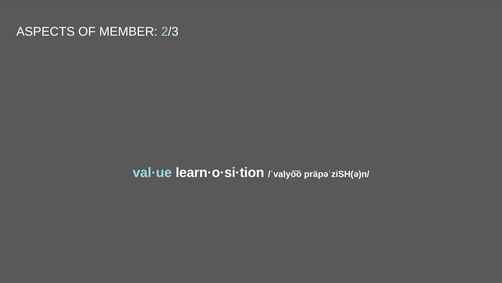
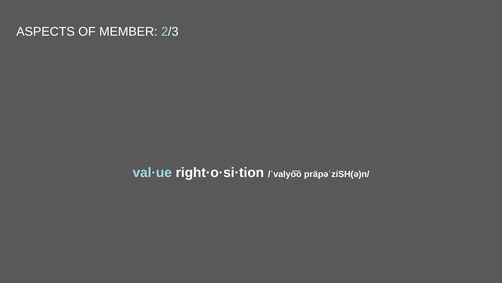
learn·o·si·tion: learn·o·si·tion -> right·o·si·tion (220, 172)
